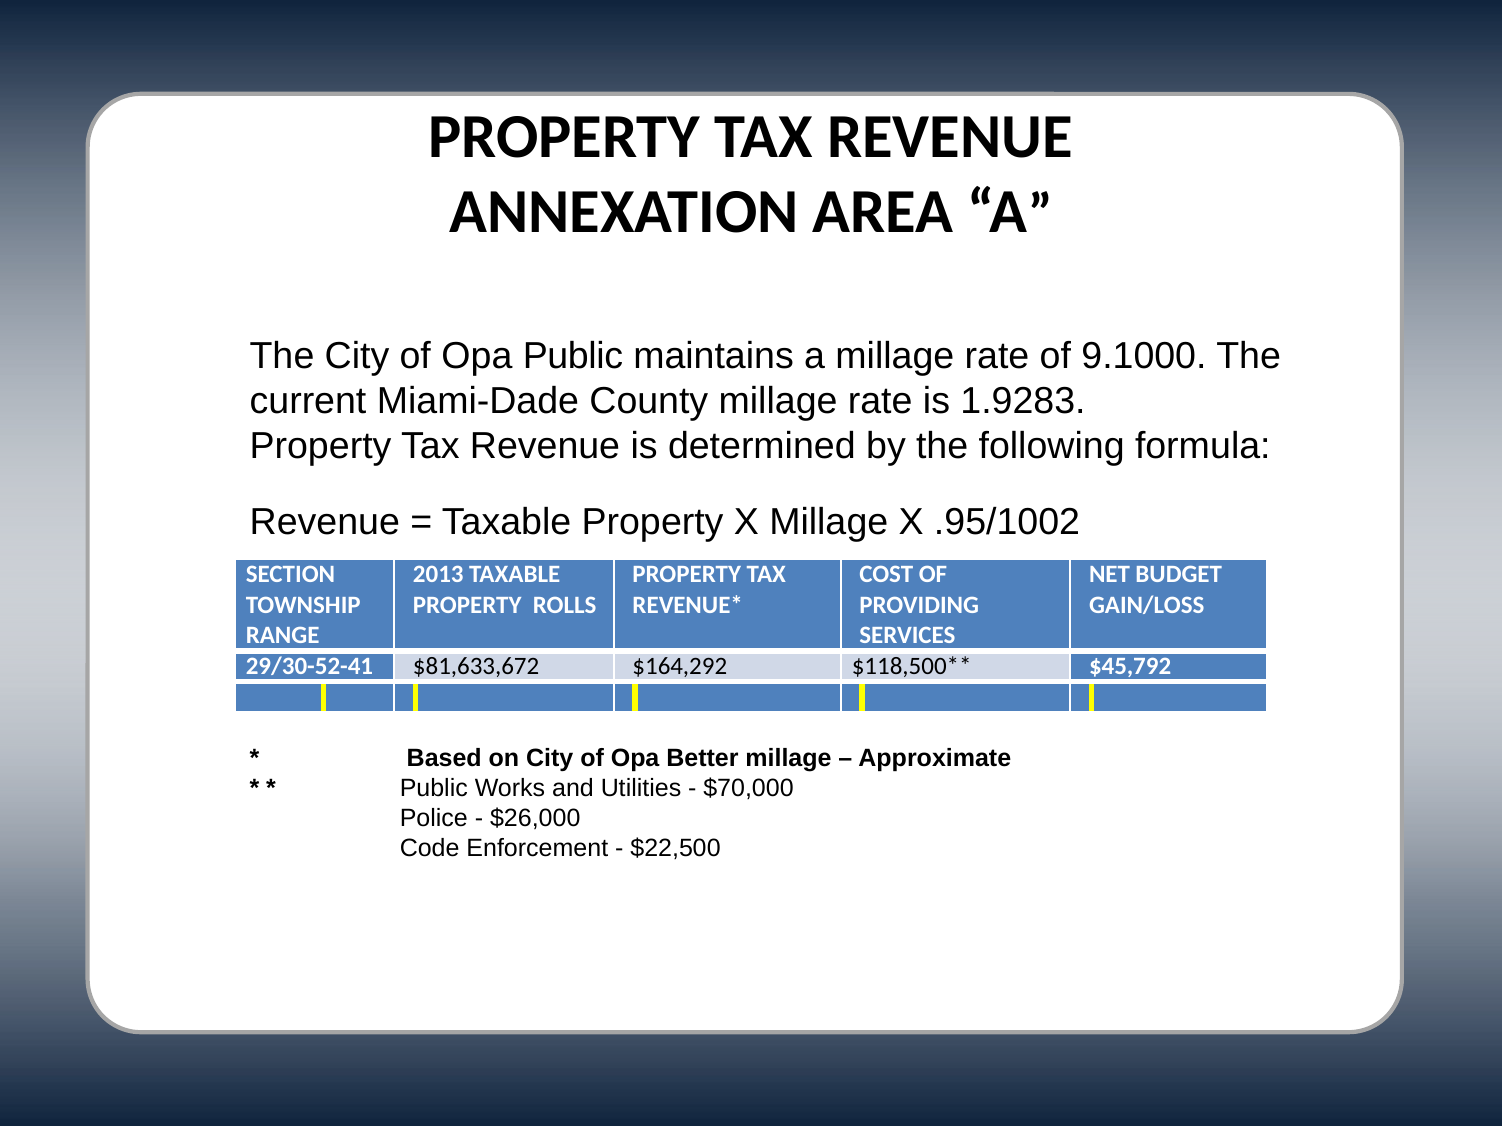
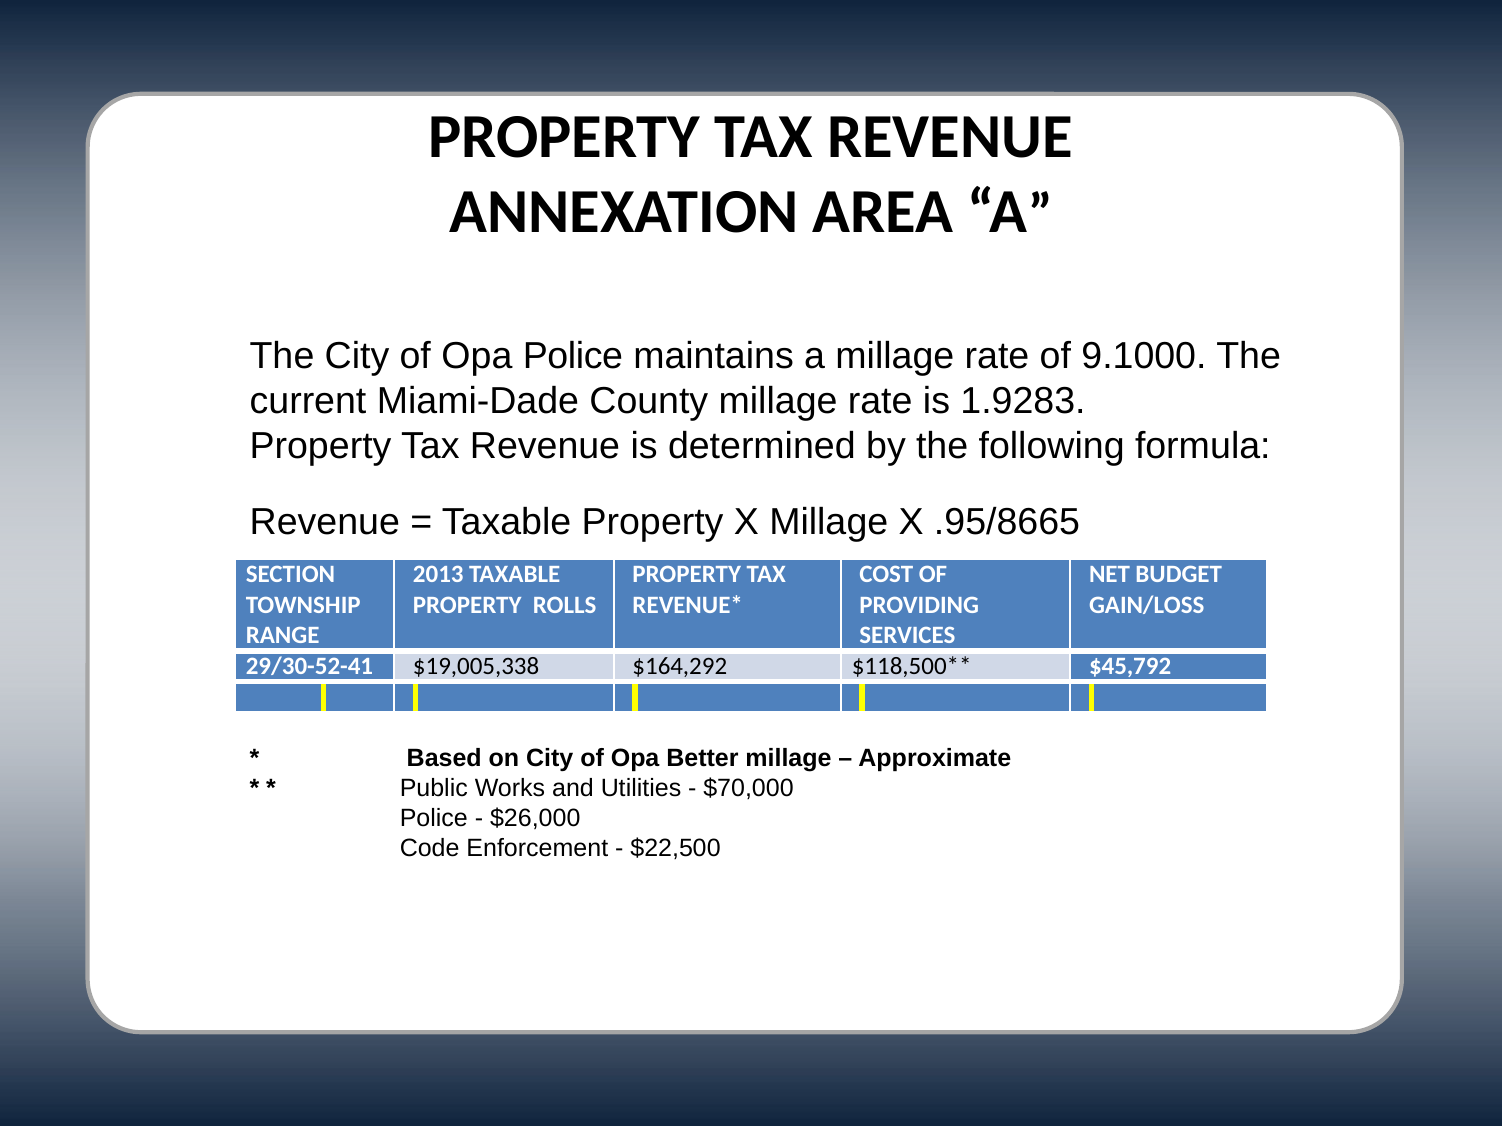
Opa Public: Public -> Police (573, 357)
.95/1002: .95/1002 -> .95/8665 (1007, 522)
$81,633,672: $81,633,672 -> $19,005,338 (476, 667)
